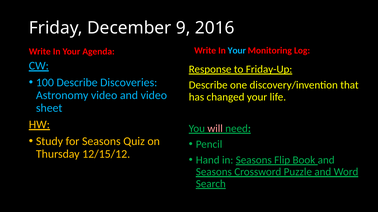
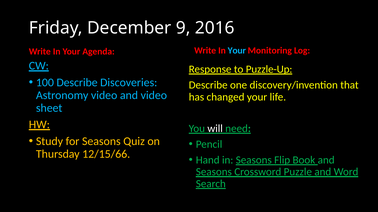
Friday-Up: Friday-Up -> Puzzle-Up (269, 69)
will colour: pink -> white (215, 129)
12/15/12: 12/15/12 -> 12/15/66 (106, 154)
